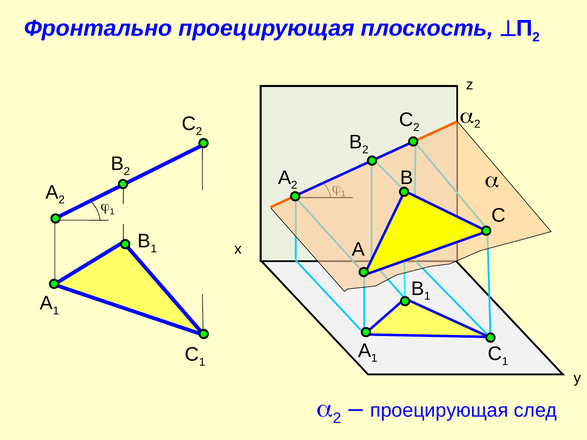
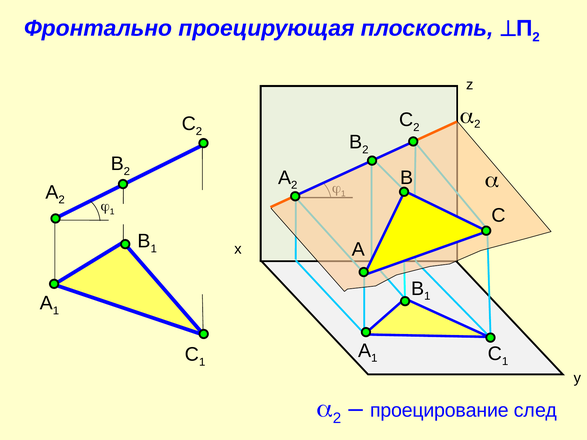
проецирующая: проецирующая -> проецирование (439, 410)
